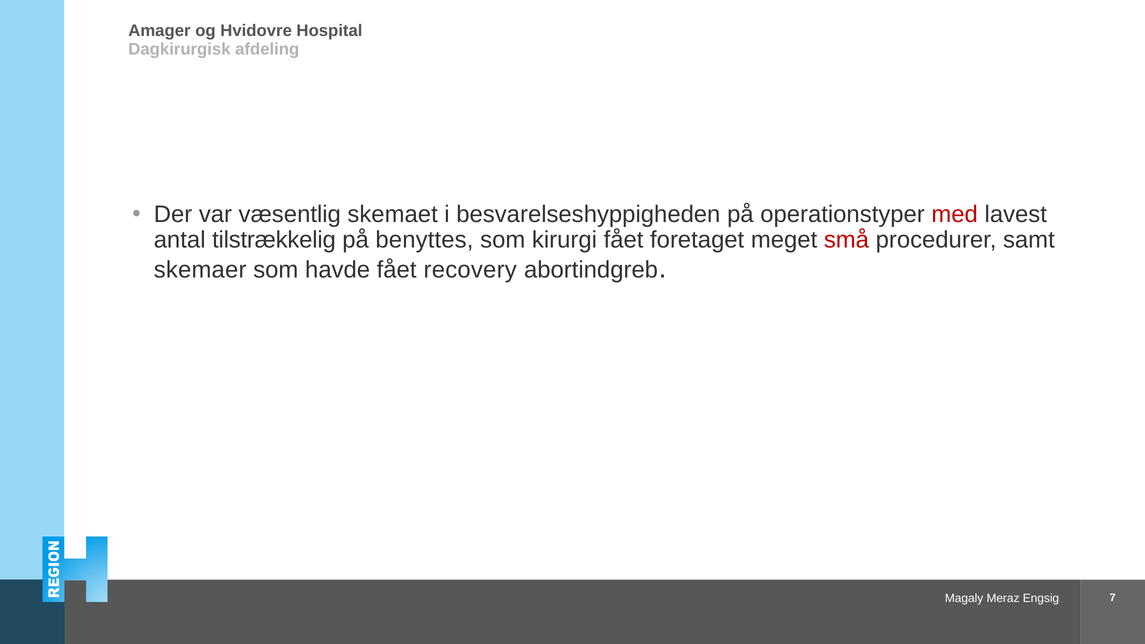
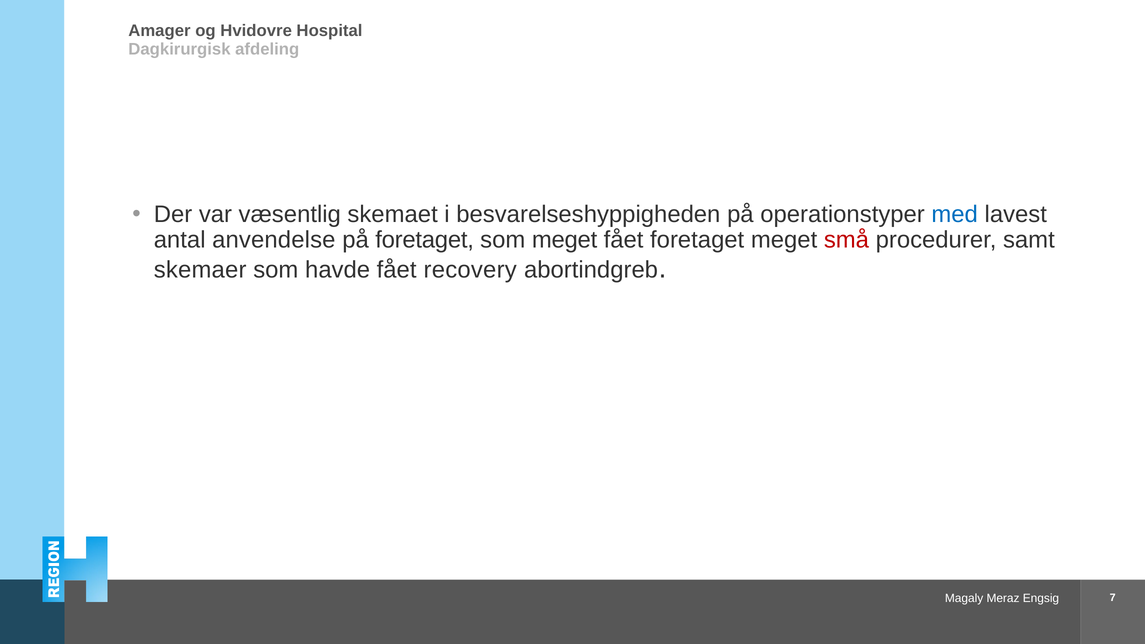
med colour: red -> blue (955, 214)
tilstrækkelig: tilstrækkelig -> anvendelse (274, 240)
på benyttes: benyttes -> foretaget (425, 240)
som kirurgi: kirurgi -> meget (565, 240)
